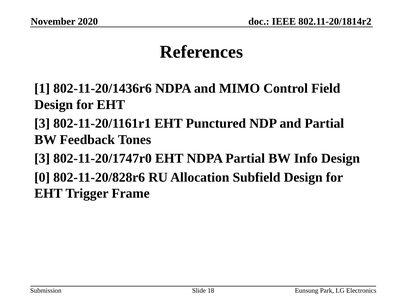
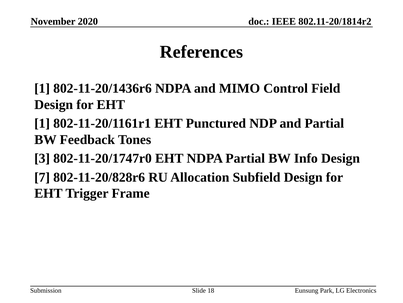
3: 3 -> 1 (42, 123)
0: 0 -> 7 (42, 177)
